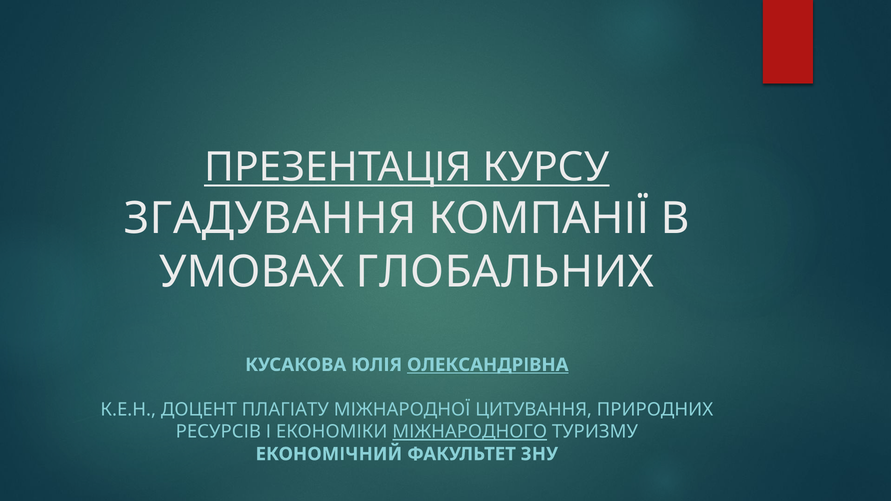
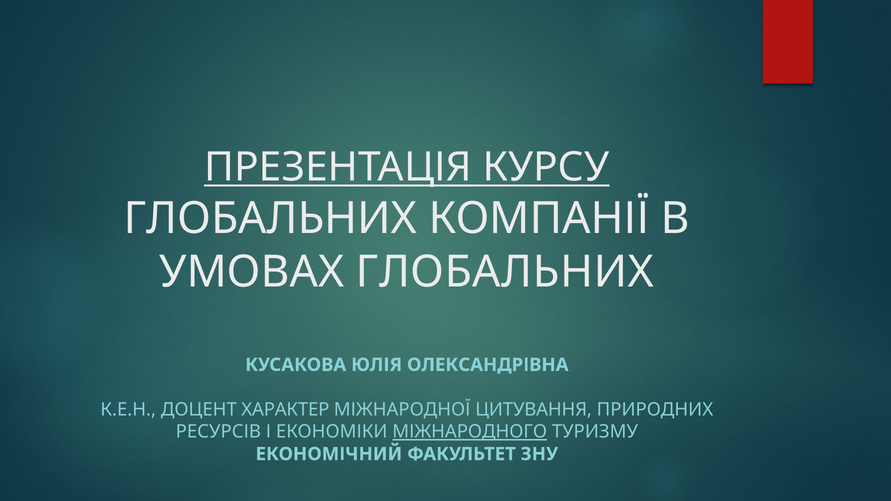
ЗГАДУВАННЯ: ЗГАДУВАННЯ -> ГЛОБАЛЬНИХ (270, 219)
ОЛЕКСАНДРІВНА underline: present -> none (488, 365)
ПЛАГІАТУ: ПЛАГІАТУ -> ХАРАКТЕР (285, 410)
